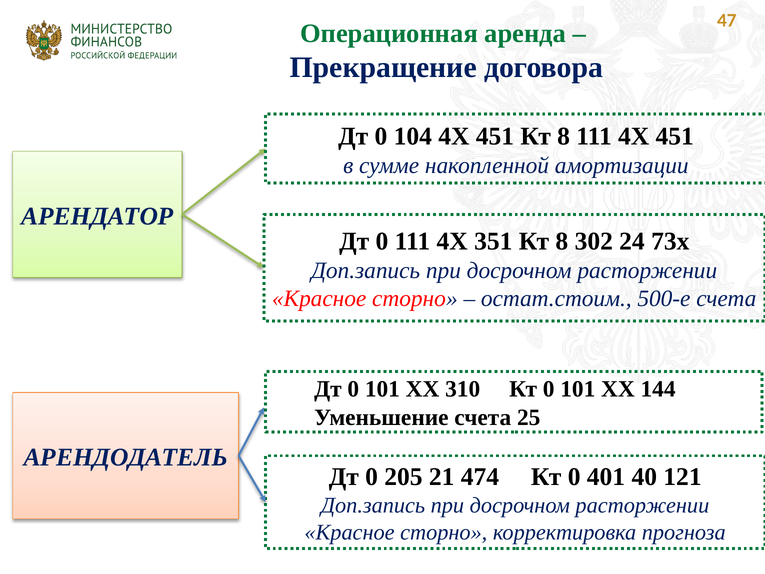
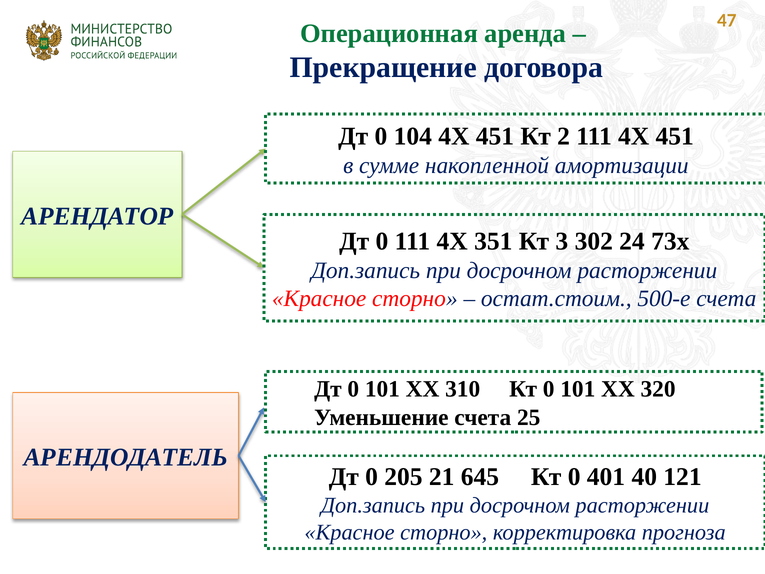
451 Кт 8: 8 -> 2 (564, 136)
351 Кт 8: 8 -> 3 (562, 241)
144: 144 -> 320 (658, 389)
474: 474 -> 645 (480, 477)
